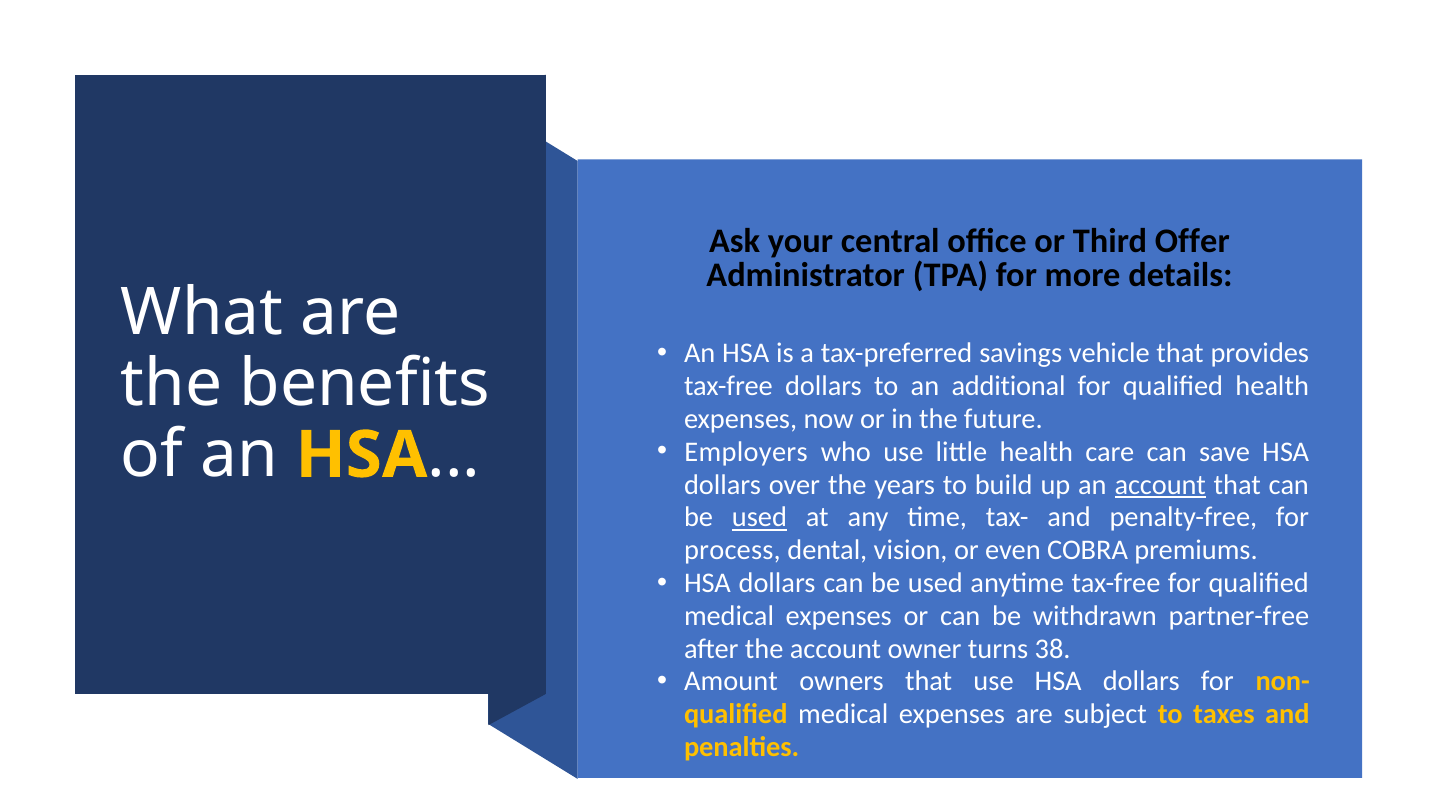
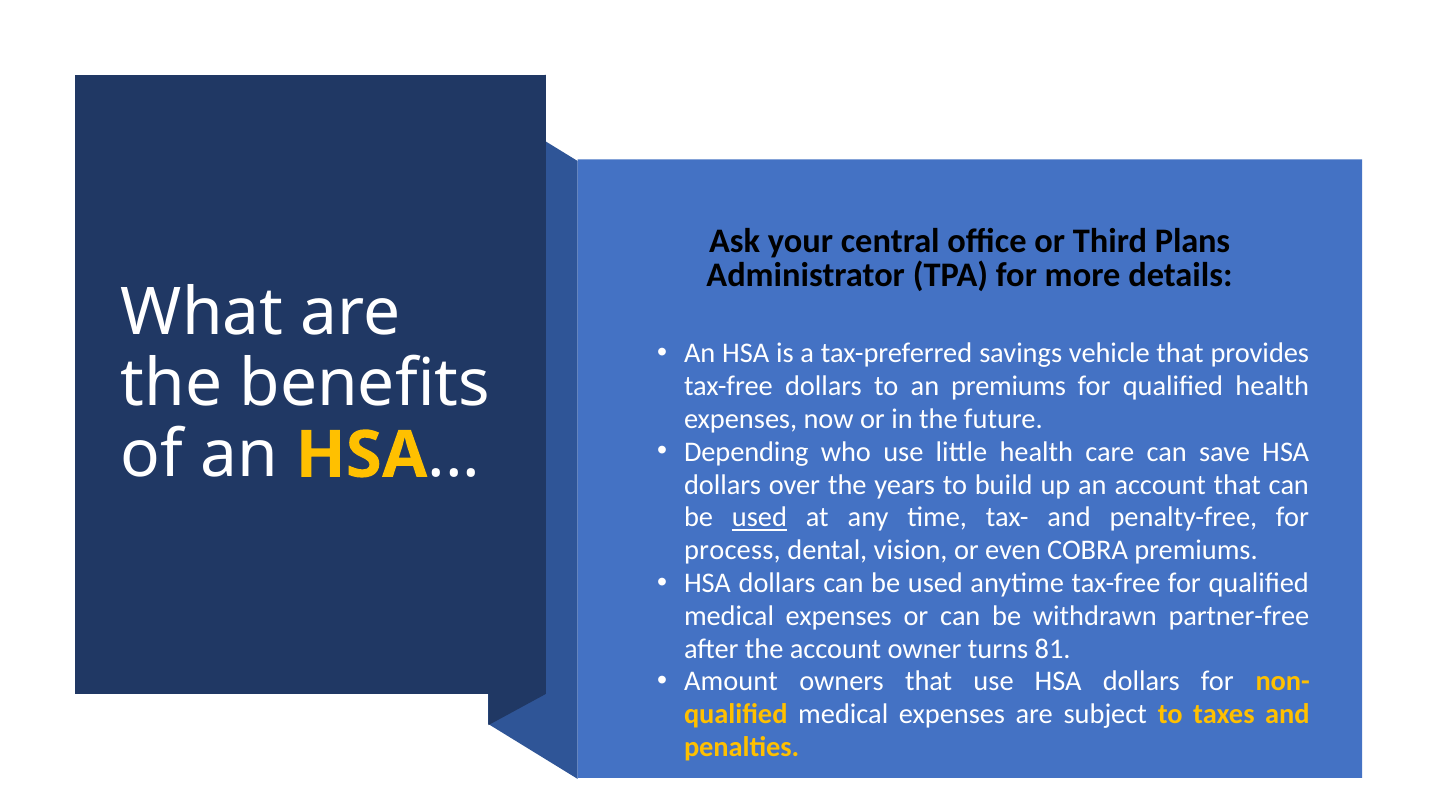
Offer: Offer -> Plans (1193, 242)
an additional: additional -> premiums (1009, 386)
Employers: Employers -> Depending (746, 452)
account underline: present -> none (1160, 485)
38: 38 -> 81 (1053, 649)
